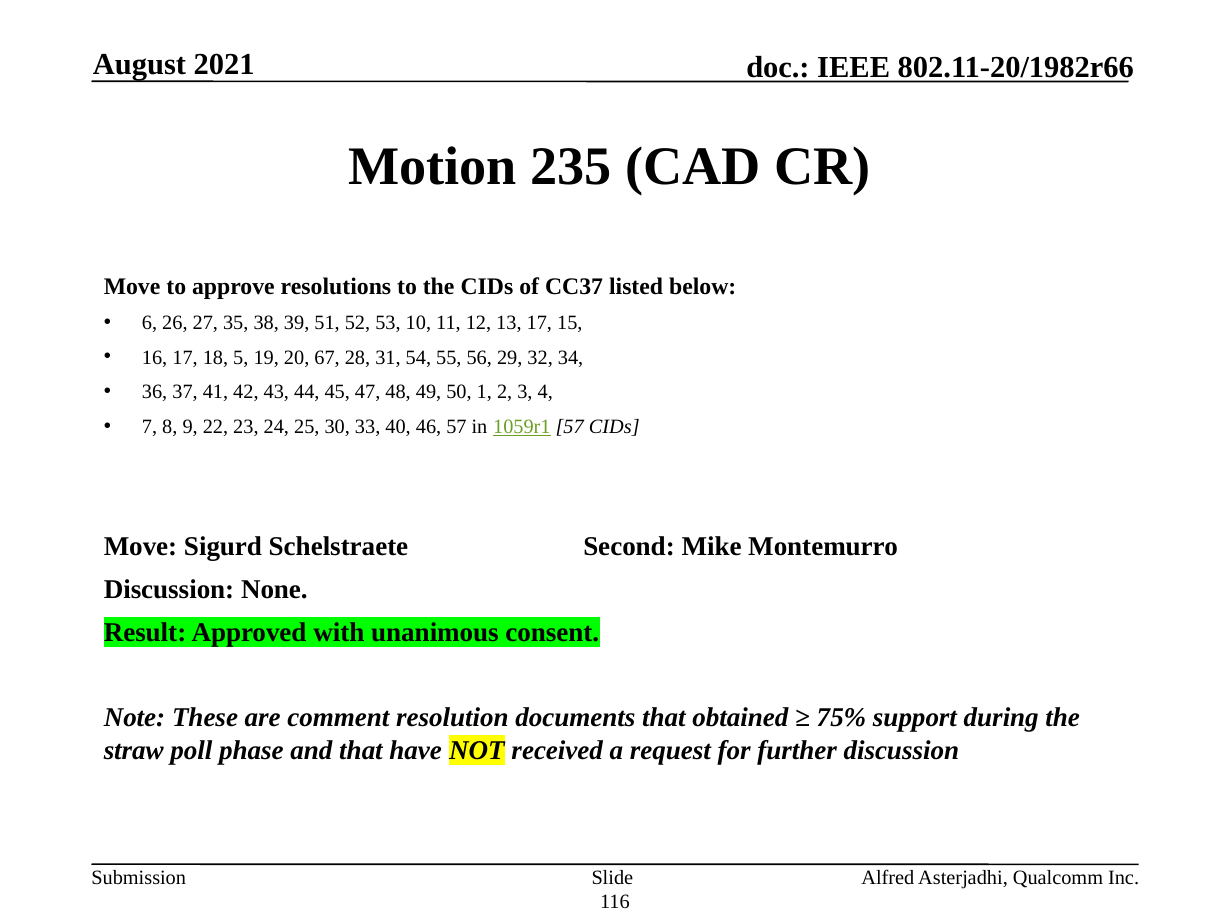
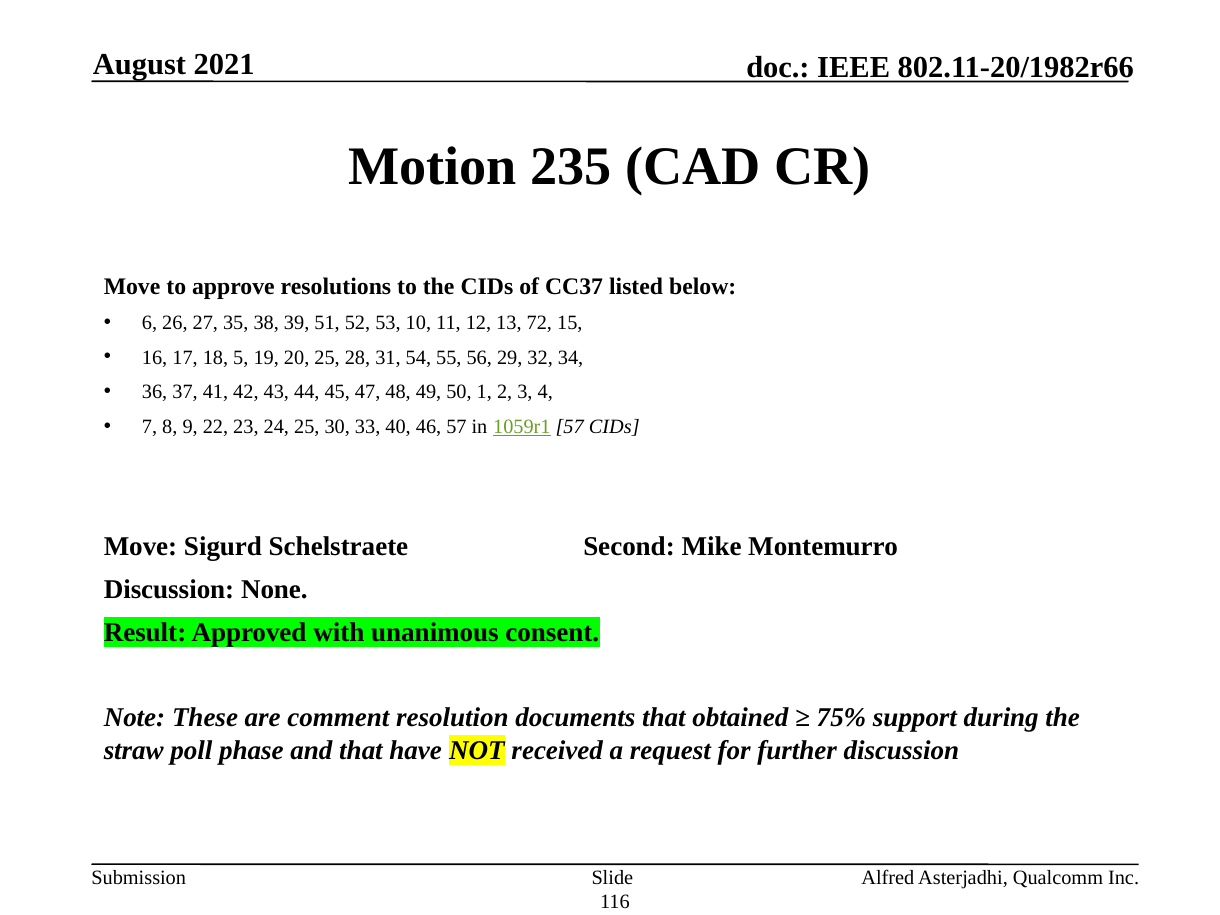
13 17: 17 -> 72 (539, 323)
20 67: 67 -> 25 (327, 357)
